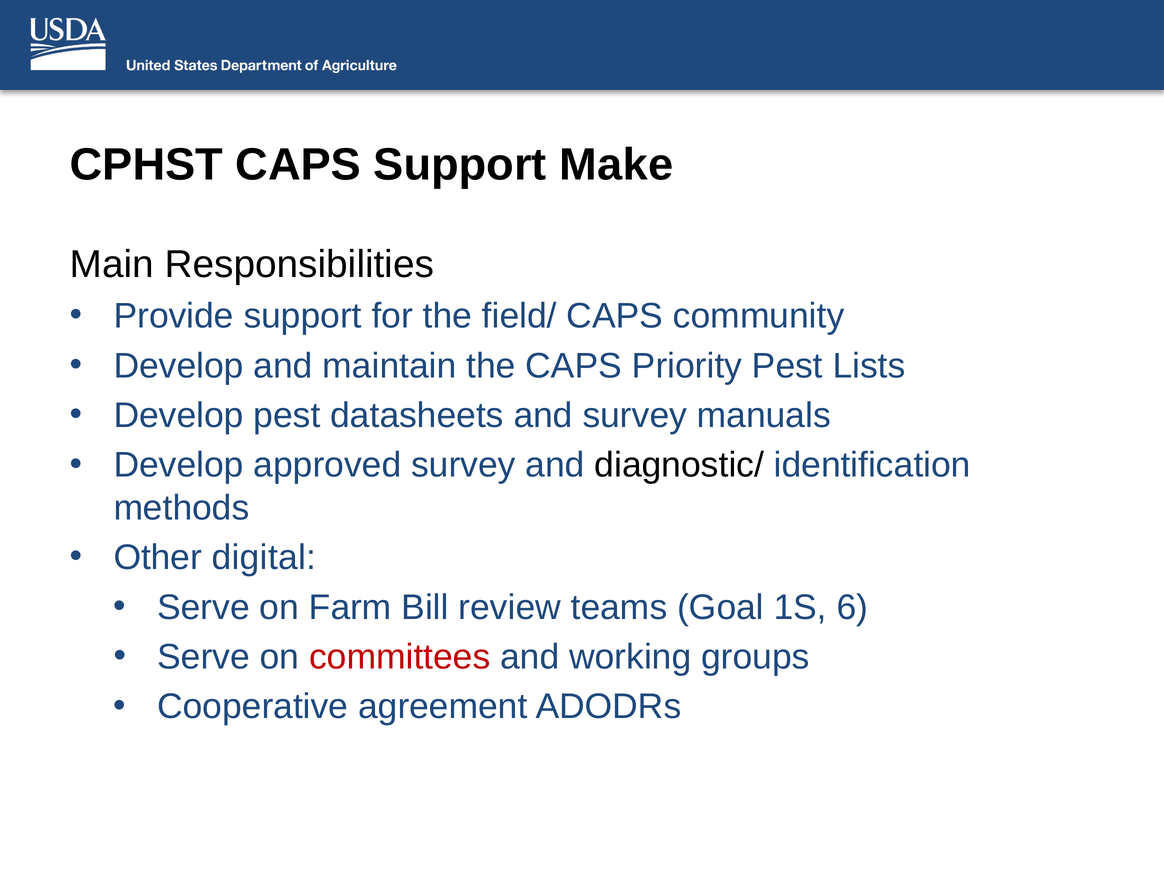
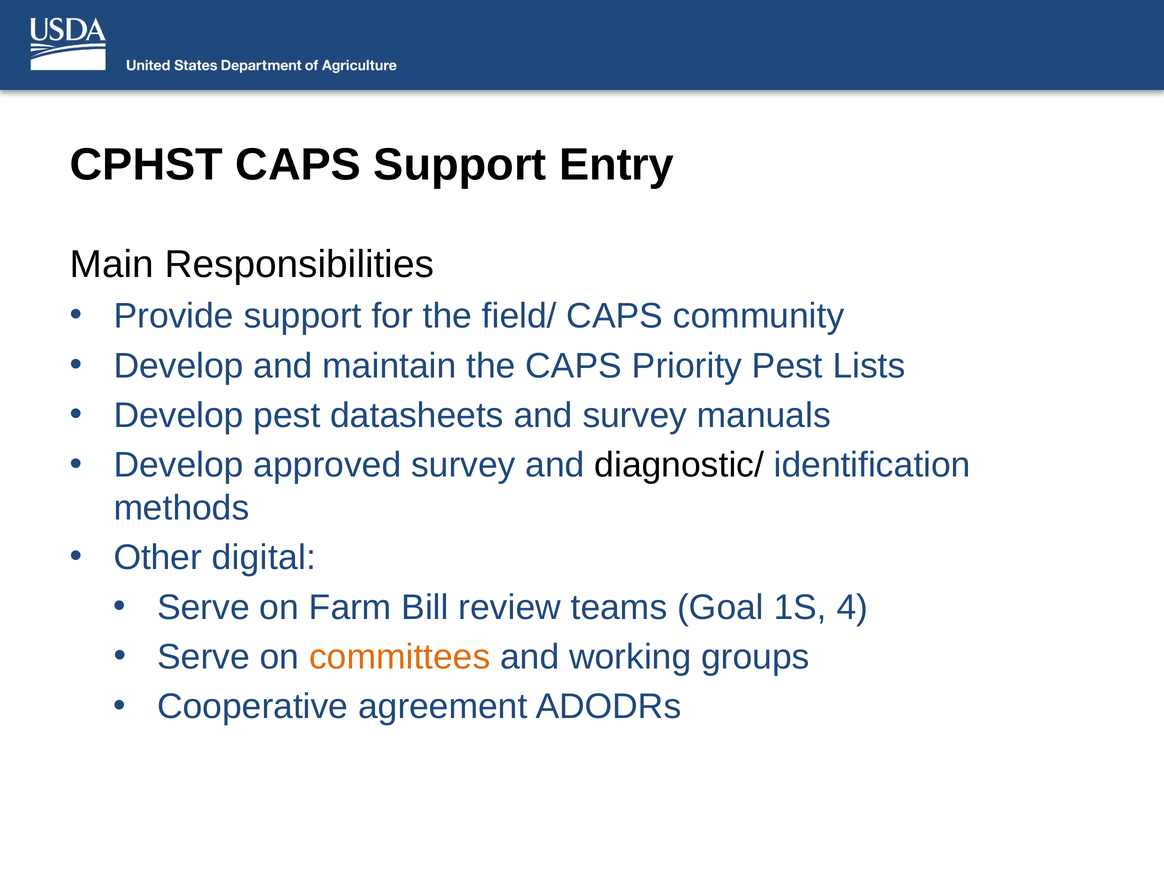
Make: Make -> Entry (617, 165)
6: 6 -> 4 (852, 607)
committees colour: red -> orange (400, 657)
